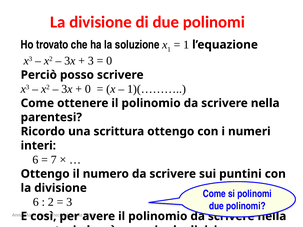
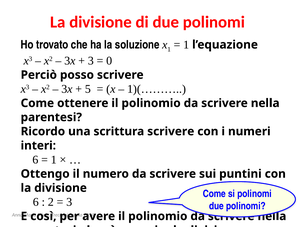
0: 0 -> 5 (88, 89)
scrittura ottengo: ottengo -> scrivere (171, 132)
7: 7 -> 1 (54, 160)
